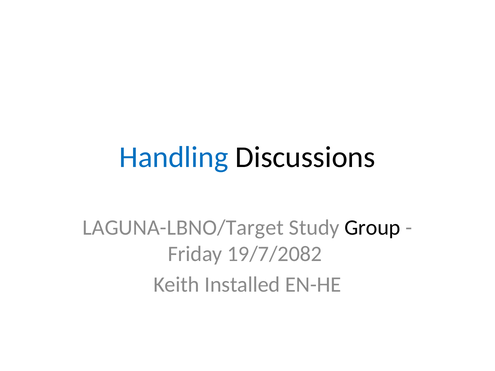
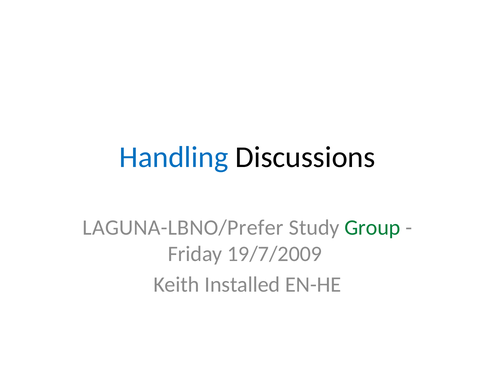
LAGUNA-LBNO/Target: LAGUNA-LBNO/Target -> LAGUNA-LBNO/Prefer (183, 228)
Group colour: black -> green (372, 228)
19/7/2082: 19/7/2082 -> 19/7/2009 (275, 254)
